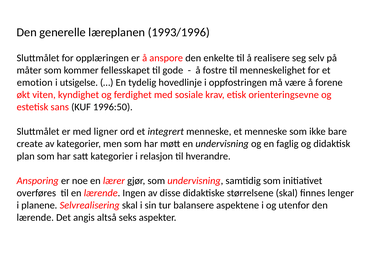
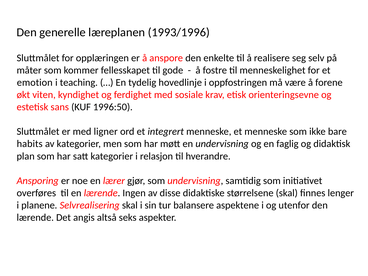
utsigelse: utsigelse -> teaching (79, 82)
create: create -> habits (30, 144)
